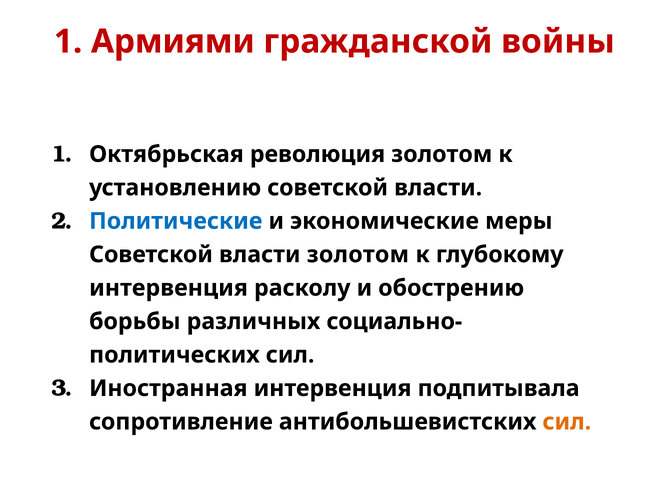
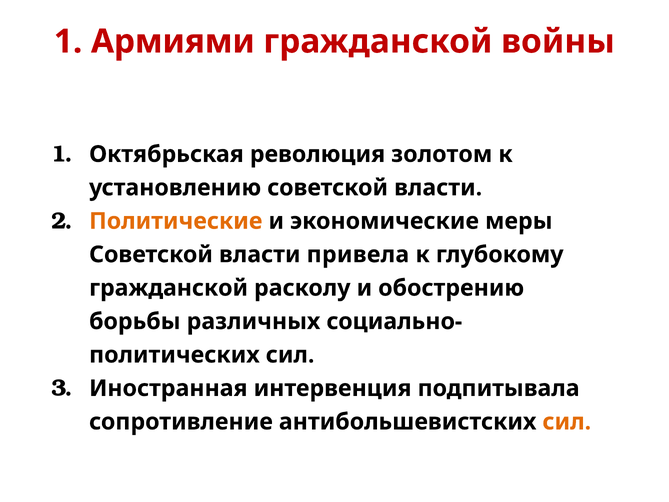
Политические colour: blue -> orange (176, 221)
власти золотом: золотом -> привела (358, 254)
интервенция: интервенция -> гражданской (169, 288)
